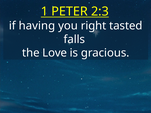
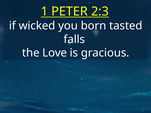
having: having -> wicked (37, 26)
right: right -> born (94, 26)
